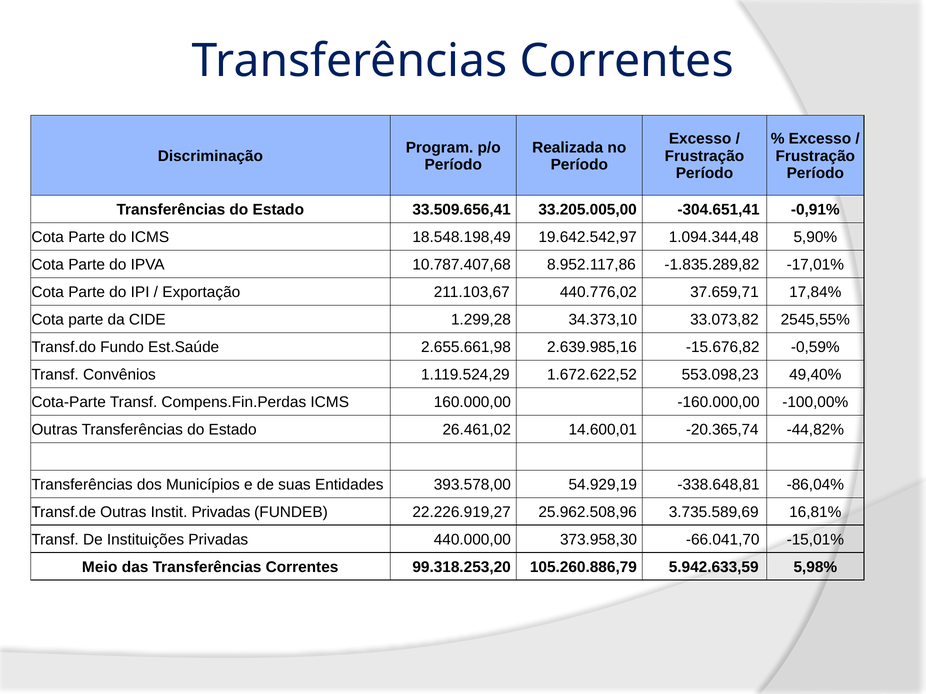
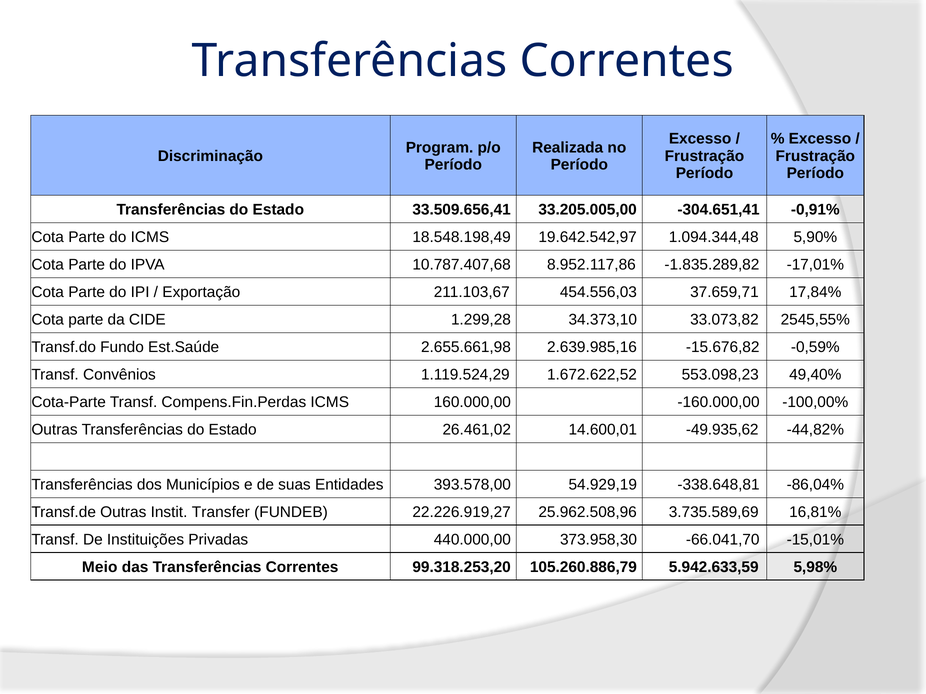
440.776,02: 440.776,02 -> 454.556,03 (598, 292)
-20.365,74: -20.365,74 -> -49.935,62 (722, 430)
Instit Privadas: Privadas -> Transfer (221, 512)
